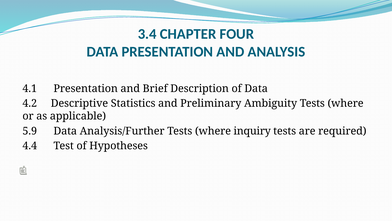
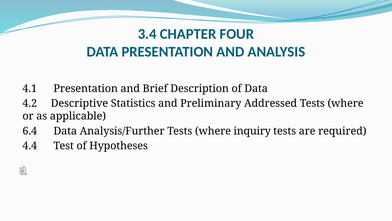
Ambiguity: Ambiguity -> Addressed (271, 103)
5.9: 5.9 -> 6.4 (30, 131)
